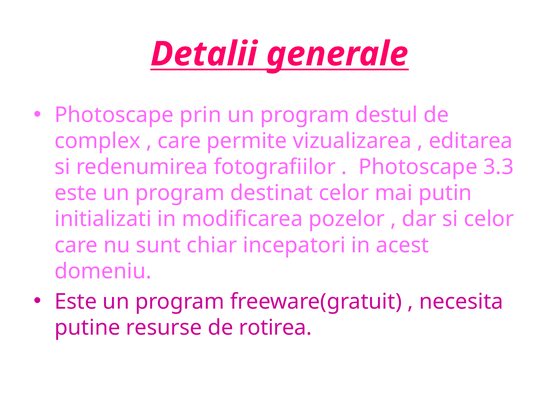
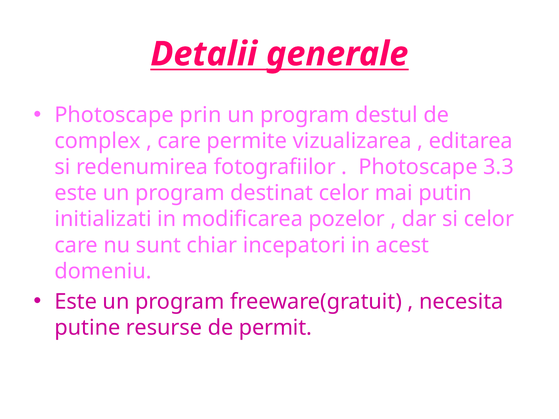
rotirea: rotirea -> permit (275, 328)
